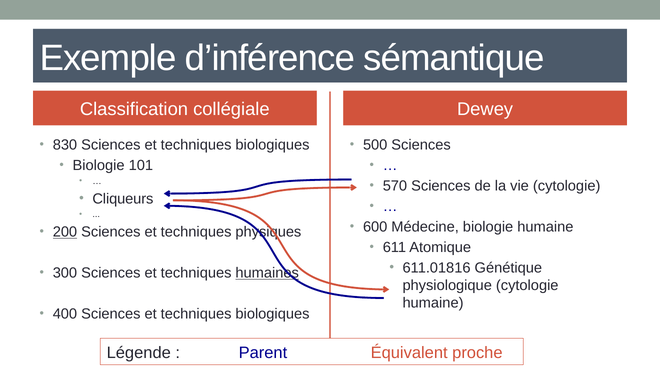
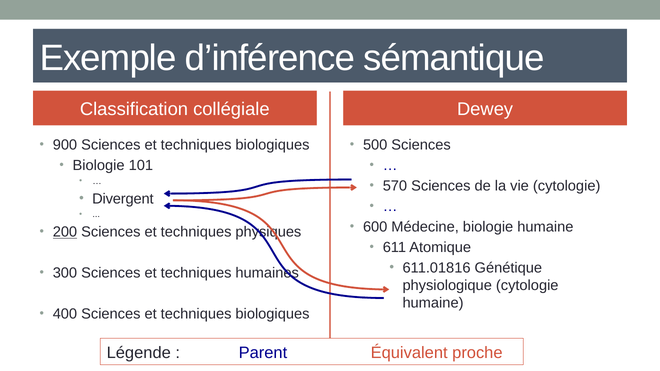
830: 830 -> 900 (65, 145)
Cliqueurs: Cliqueurs -> Divergent (123, 199)
humaines underline: present -> none (267, 273)
